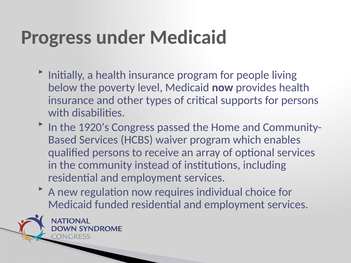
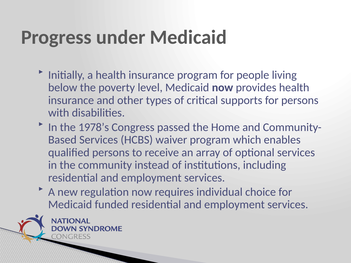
1920’s: 1920’s -> 1978’s (94, 127)
